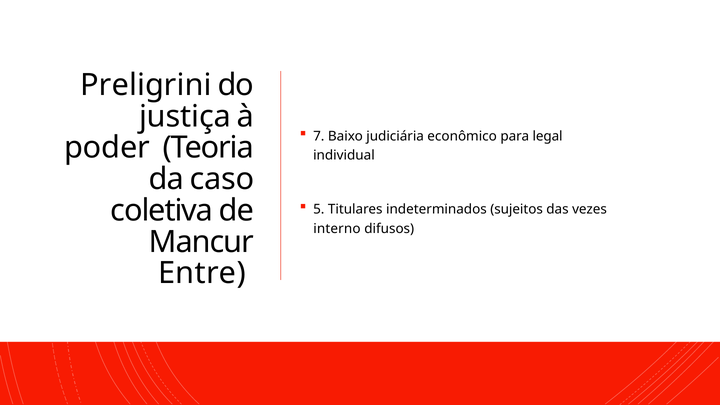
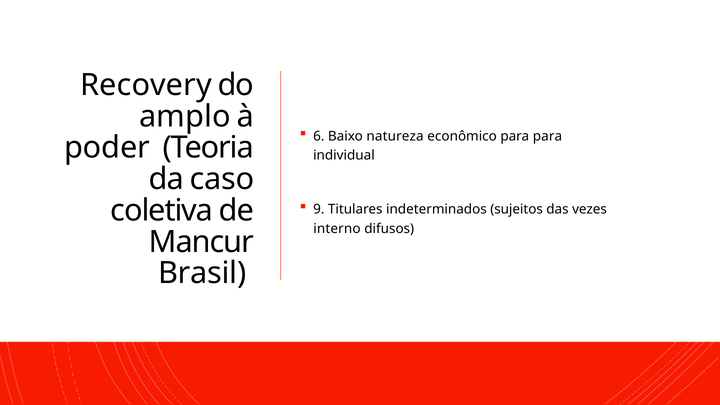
Preligrini: Preligrini -> Recovery (146, 85)
justiça: justiça -> amplo (185, 116)
7: 7 -> 6 (319, 136)
judiciária: judiciária -> natureza (395, 136)
para legal: legal -> para (547, 136)
5: 5 -> 9 (319, 209)
Entre: Entre -> Brasil (202, 273)
